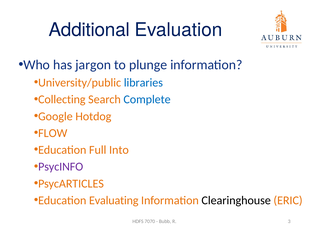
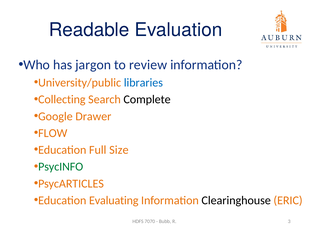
Additional: Additional -> Readable (89, 30)
plunge: plunge -> review (148, 65)
Complete colour: blue -> black (147, 99)
Hotdog: Hotdog -> Drawer (93, 116)
Into: Into -> Size (119, 150)
PsycINFO colour: purple -> green (61, 167)
